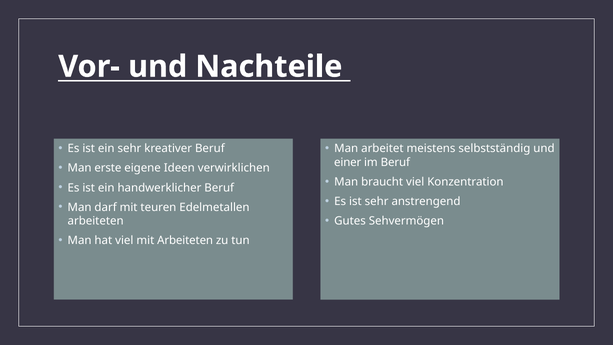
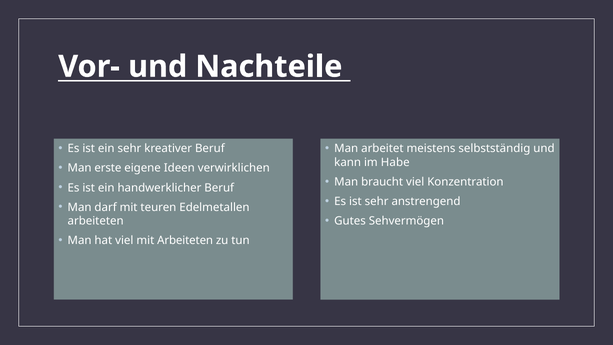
einer: einer -> kann (348, 162)
im Beruf: Beruf -> Habe (395, 162)
